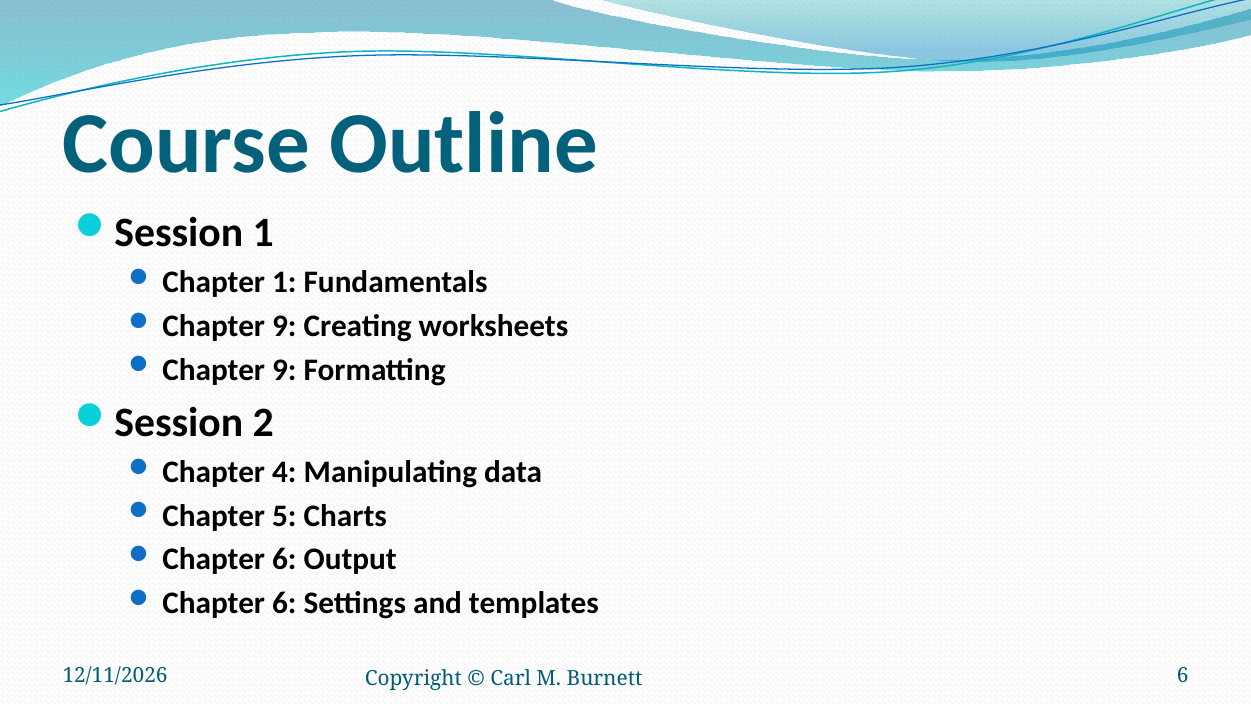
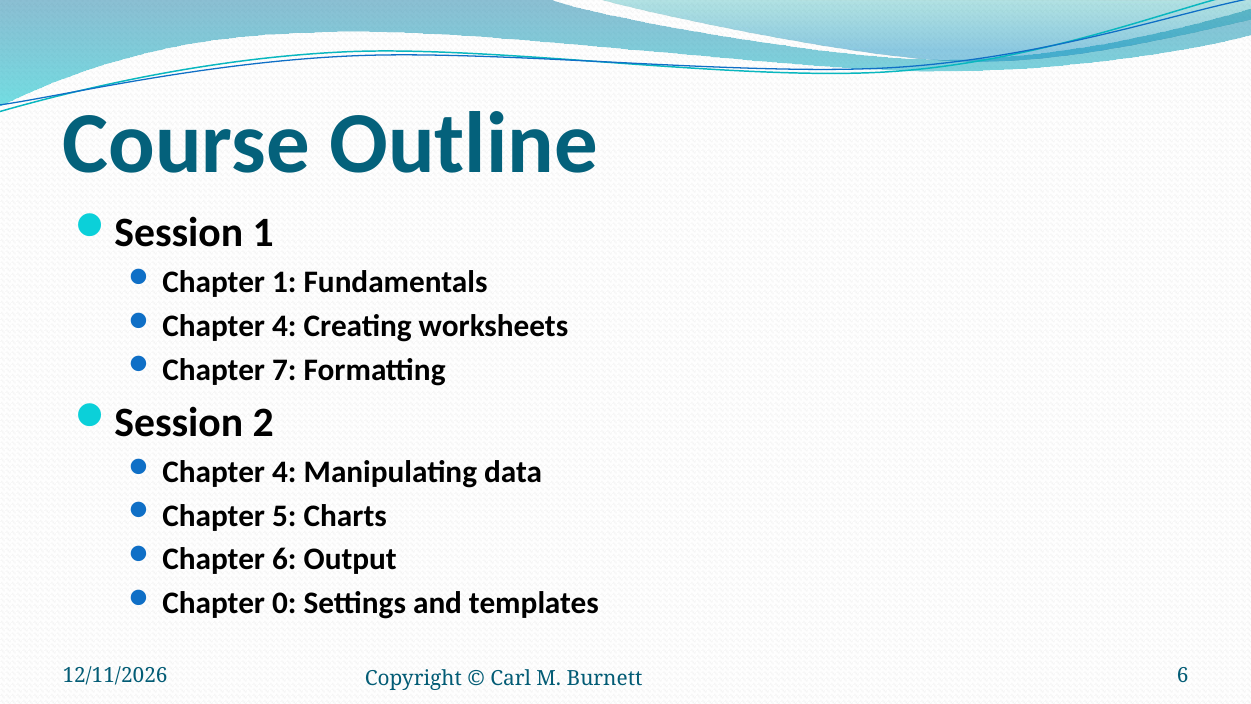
9: 9 -> 4 (284, 326)
9: 9 -> 7 (284, 370)
6: 6 -> 0 (284, 603)
